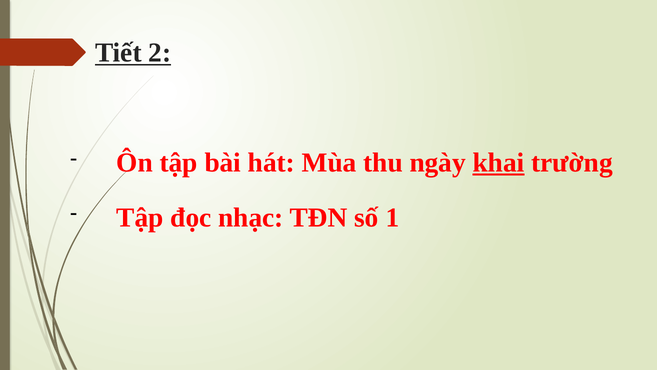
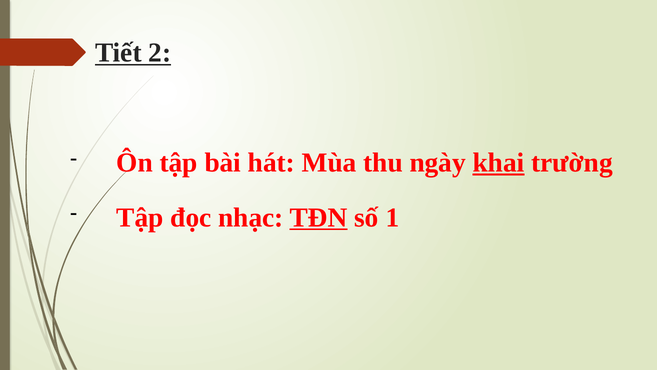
TĐN underline: none -> present (319, 217)
